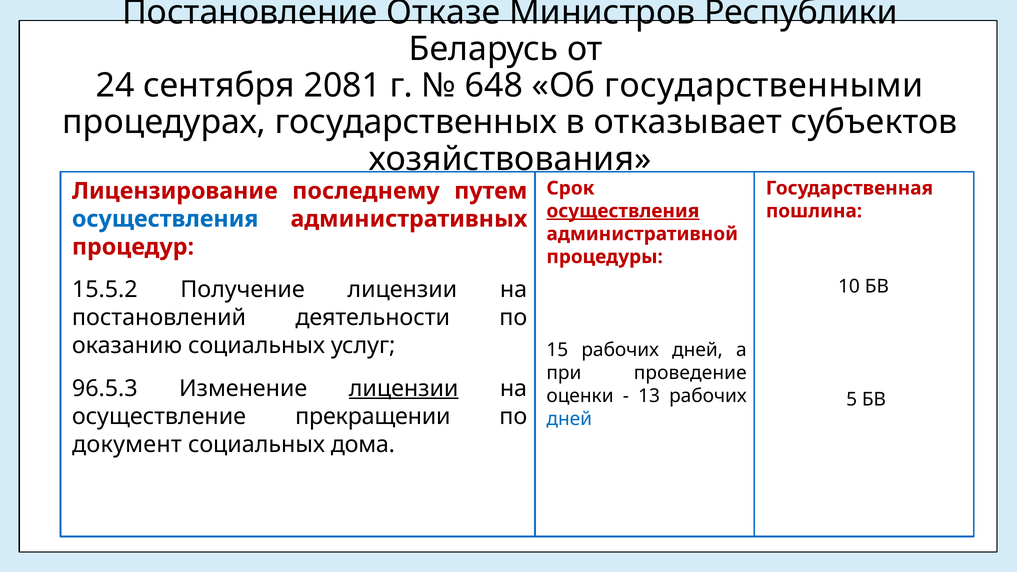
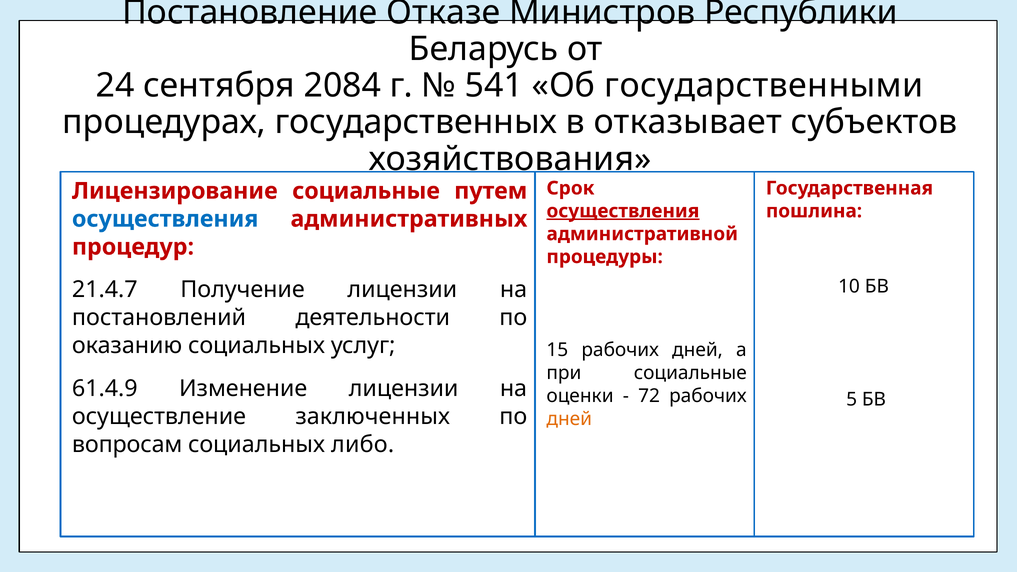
2081: 2081 -> 2084 (342, 86)
648: 648 -> 541 (494, 86)
Лицензирование последнему: последнему -> социальные (366, 191)
15.5.2: 15.5.2 -> 21.4.7 (105, 290)
при проведение: проведение -> социальные (690, 373)
96.5.3: 96.5.3 -> 61.4.9 (105, 388)
лицензии underline: present -> none (404, 388)
13: 13 -> 72 (649, 396)
прекращении: прекращении -> заключенных (373, 416)
дней colour: blue -> orange (569, 419)
документ: документ -> вопросам (127, 444)
дома: дома -> либо (363, 444)
